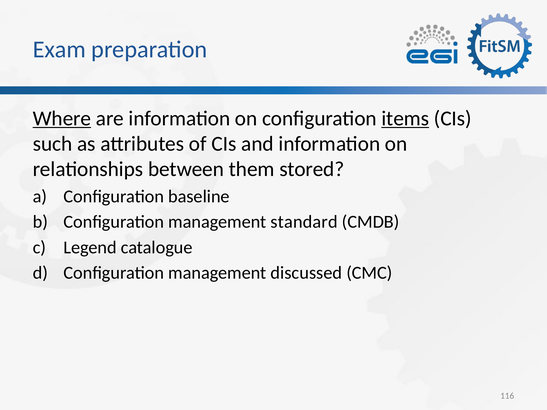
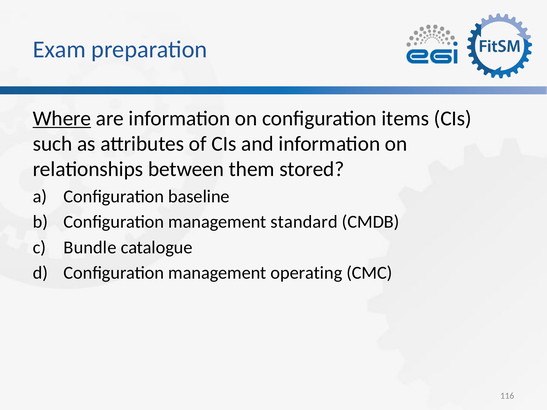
items underline: present -> none (405, 118)
Legend: Legend -> Bundle (90, 248)
discussed: discussed -> operating (306, 273)
